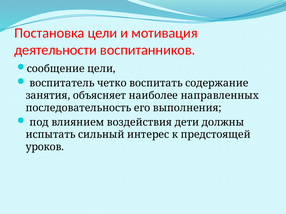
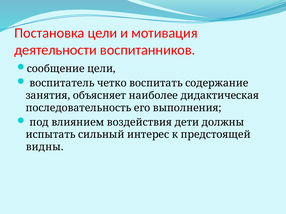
направленных: направленных -> дидактическая (220, 96)
уроков: уроков -> видны (45, 147)
